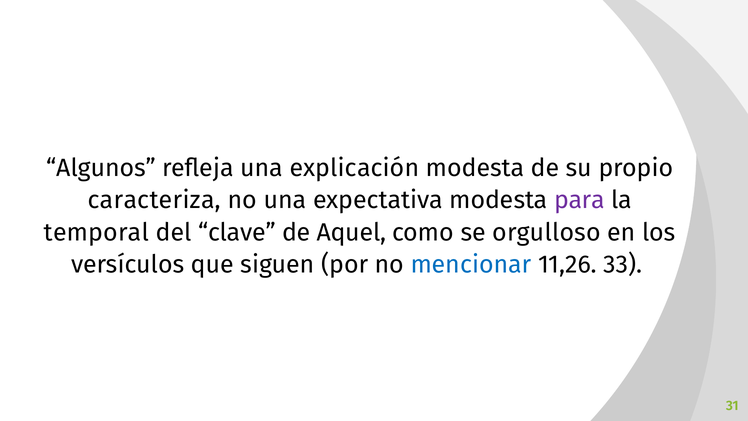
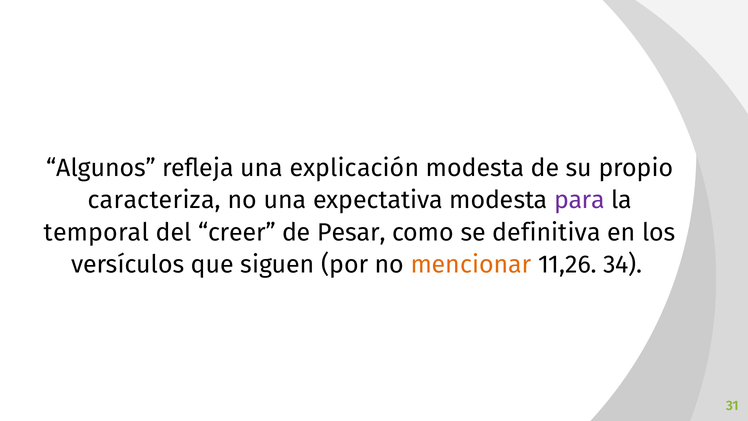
clave: clave -> creer (237, 232)
Aquel: Aquel -> Pesar (351, 232)
orgulloso: orgulloso -> definitiva (547, 232)
mencionar colour: blue -> orange (471, 264)
33: 33 -> 34 (623, 264)
